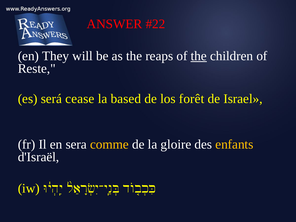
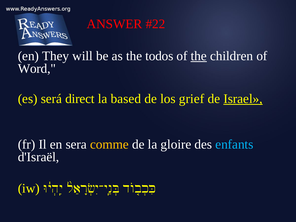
reaps: reaps -> todos (159, 56)
Reste: Reste -> Word (37, 69)
cease: cease -> direct (80, 99)
forêt: forêt -> grief (192, 99)
Israel underline: none -> present (243, 99)
enfants colour: yellow -> light blue (234, 144)
